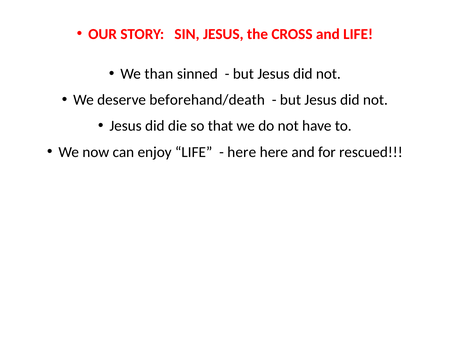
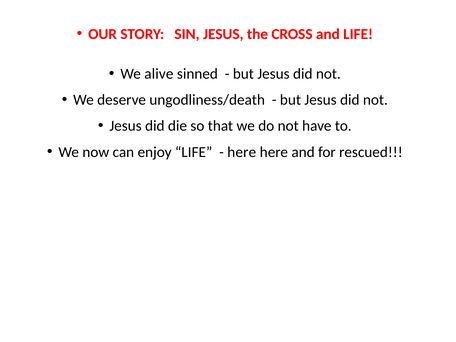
than: than -> alive (159, 74)
beforehand/death: beforehand/death -> ungodliness/death (207, 100)
